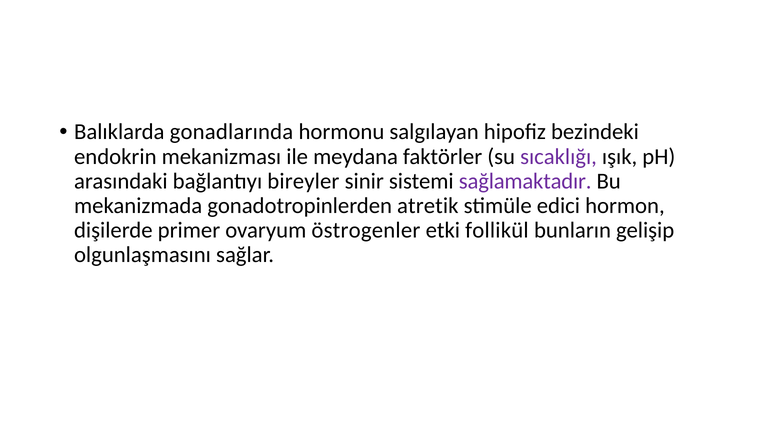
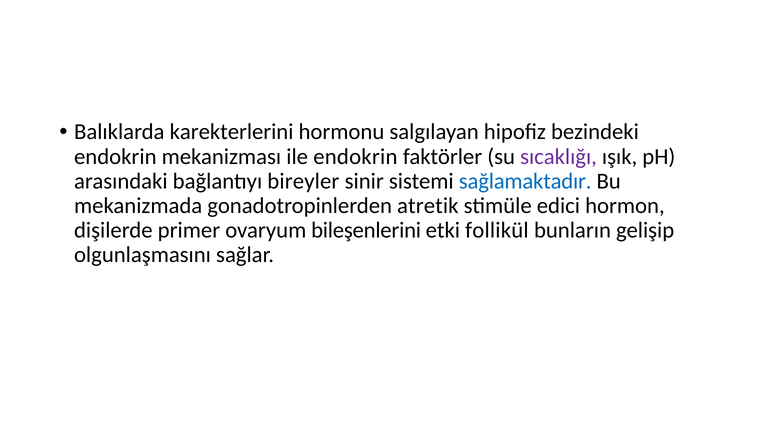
gonadlarında: gonadlarında -> karekterlerini (232, 132)
ile meydana: meydana -> endokrin (355, 156)
sağlamaktadır colour: purple -> blue (525, 181)
östrogenler: östrogenler -> bileşenlerini (366, 230)
